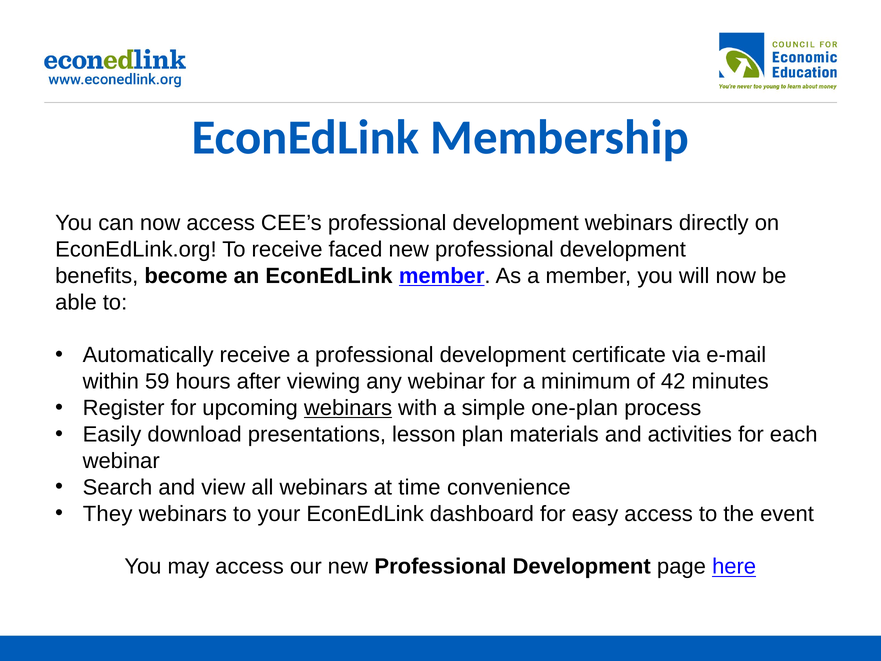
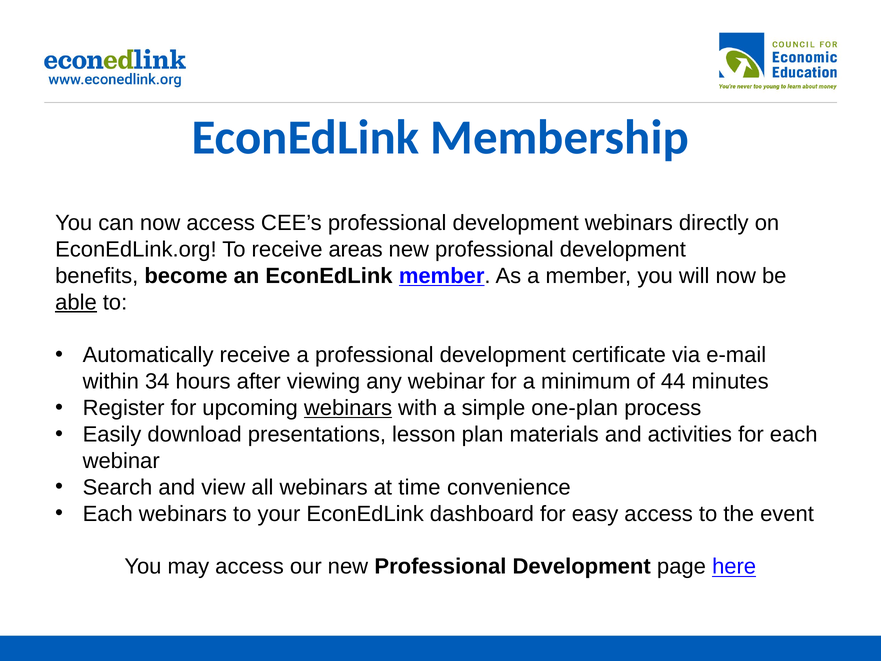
faced: faced -> areas (356, 249)
able underline: none -> present (76, 302)
59: 59 -> 34 (157, 381)
42: 42 -> 44 (673, 381)
They: They -> Each (108, 514)
